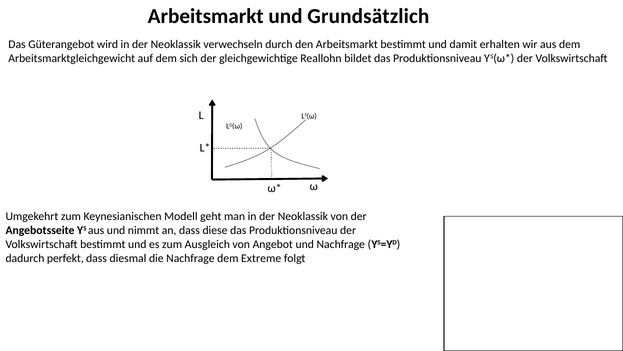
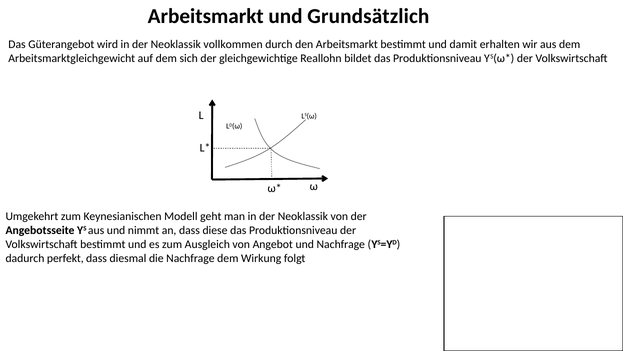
verwechseln: verwechseln -> vollkommen (233, 44)
Extreme: Extreme -> Wirkung (261, 258)
